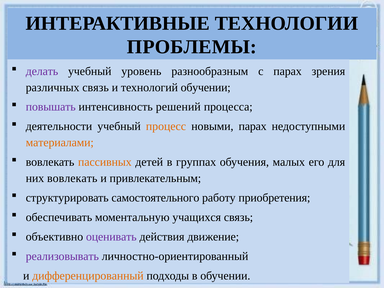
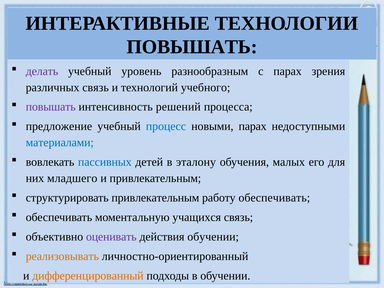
ПРОБЛЕМЫ: ПРОБЛЕМЫ -> ПОВЫШАТЬ (192, 47)
технологий обучении: обучении -> учебного (206, 87)
деятельности: деятельности -> предложение (59, 126)
процесс colour: orange -> blue (166, 126)
материалами colour: orange -> blue (60, 143)
пассивных colour: orange -> blue (105, 162)
группах: группах -> эталону (196, 162)
них вовлекать: вовлекать -> младшего (72, 178)
структурировать самостоятельного: самостоятельного -> привлекательным (155, 198)
работу приобретения: приобретения -> обеспечивать (274, 198)
действия движение: движение -> обучении (213, 237)
реализовывать colour: purple -> orange (62, 256)
